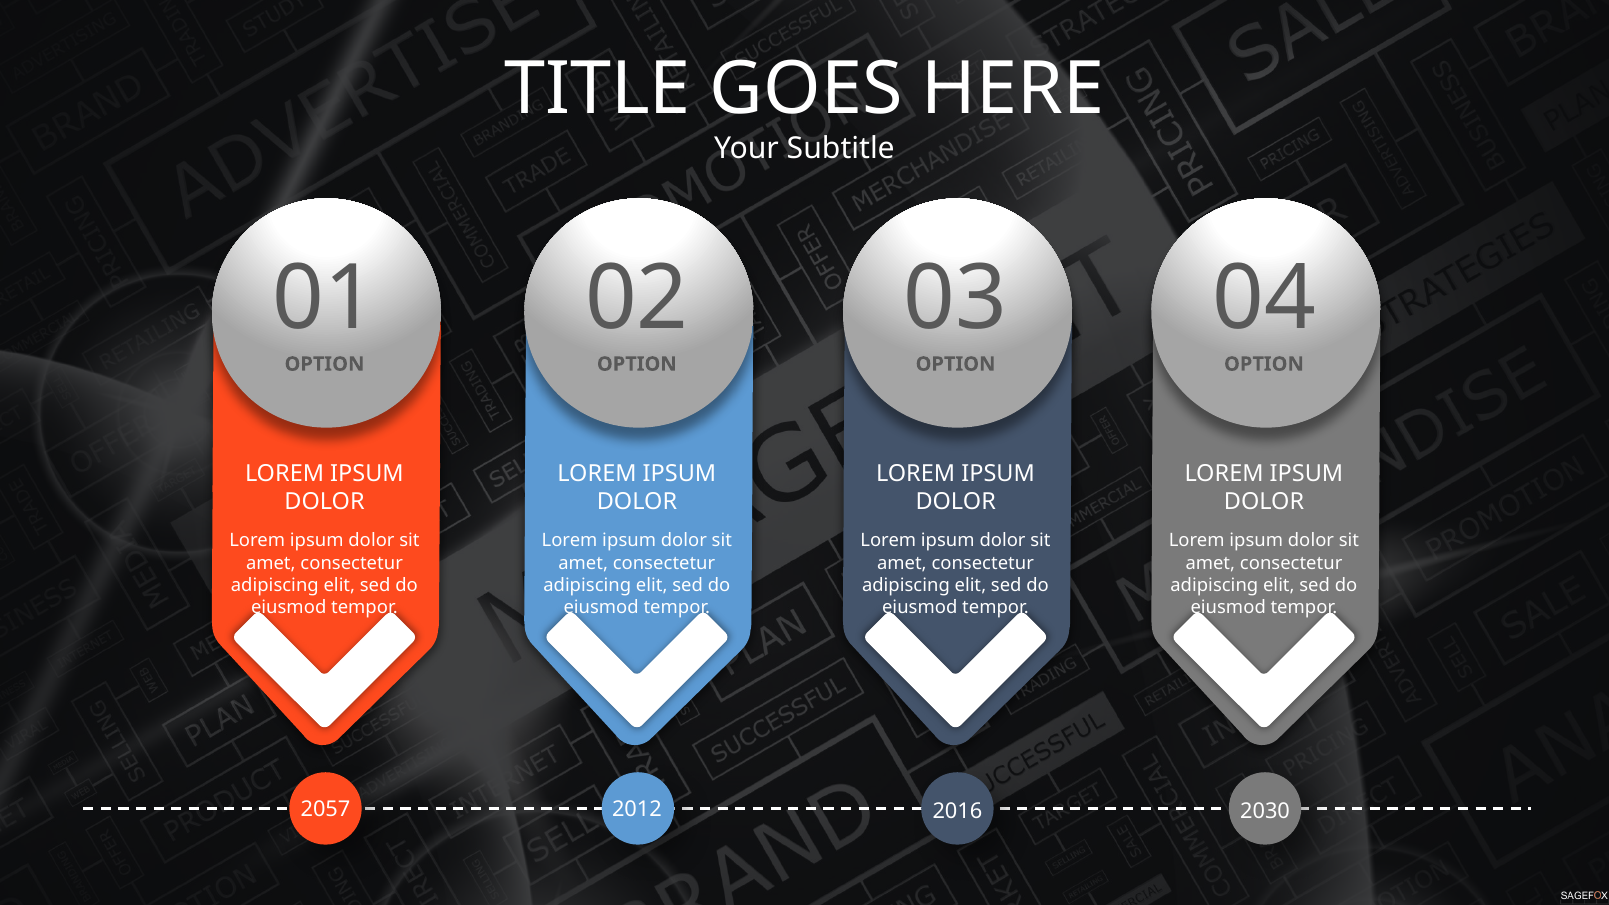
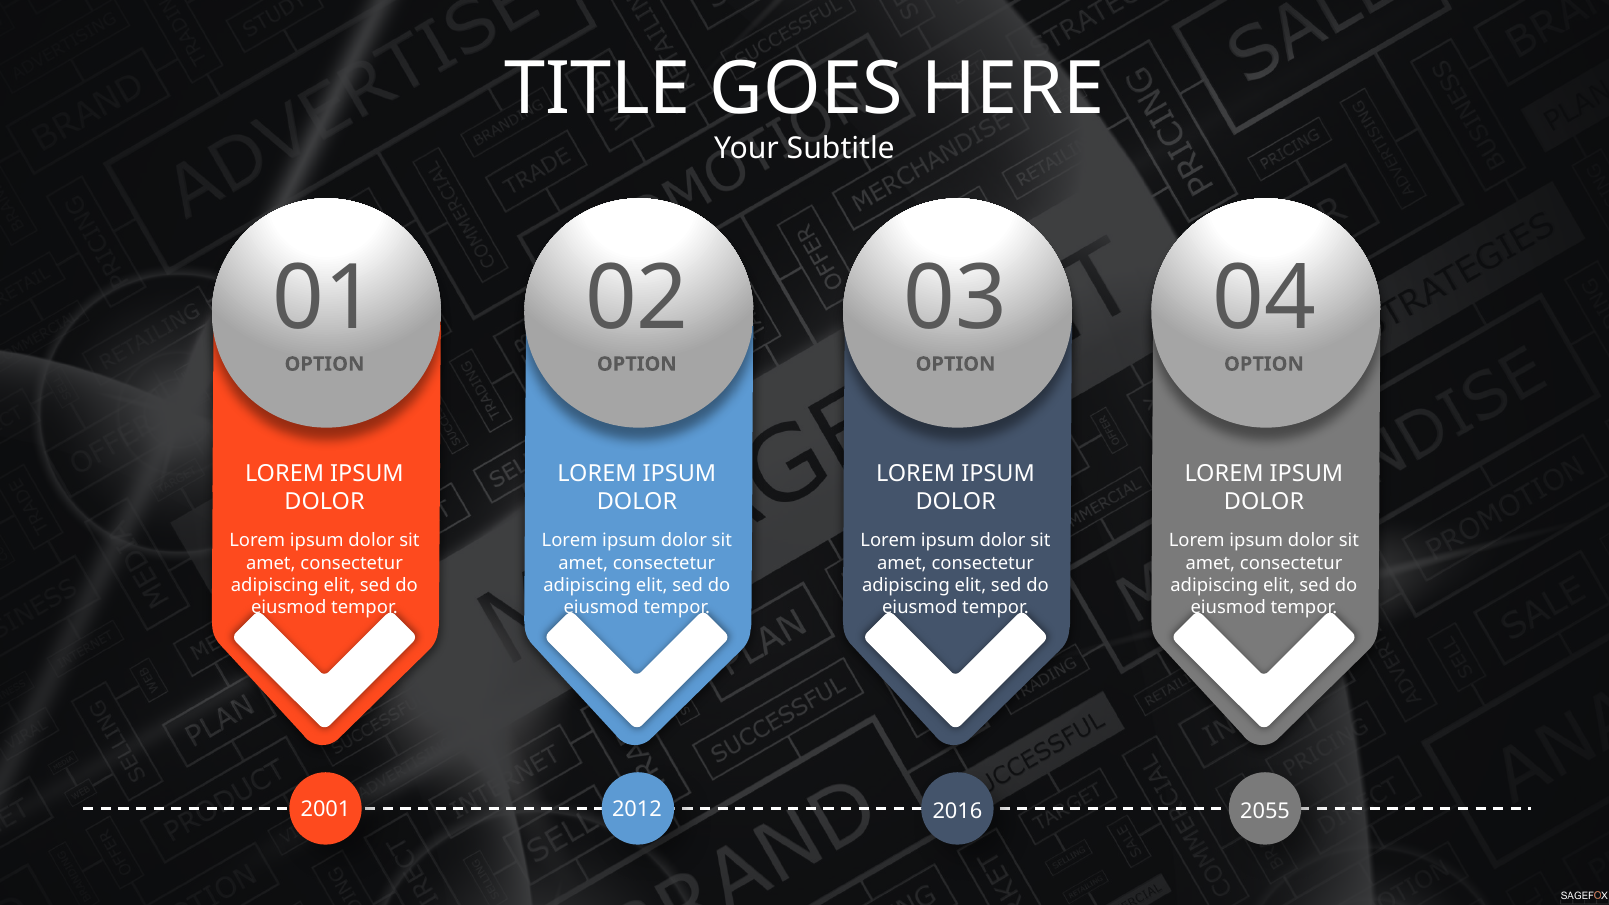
2057: 2057 -> 2001 (326, 810)
2030: 2030 -> 2055 (1265, 811)
